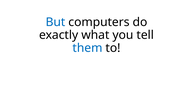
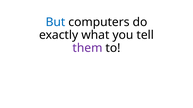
them colour: blue -> purple (87, 48)
